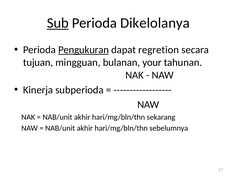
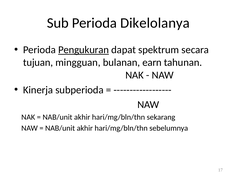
Sub underline: present -> none (58, 23)
regretion: regretion -> spektrum (159, 50)
your: your -> earn (152, 62)
